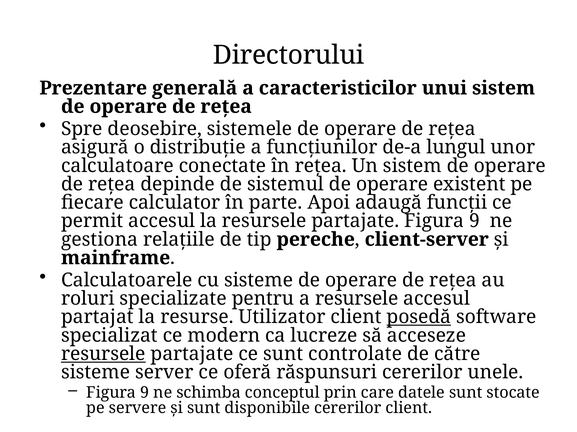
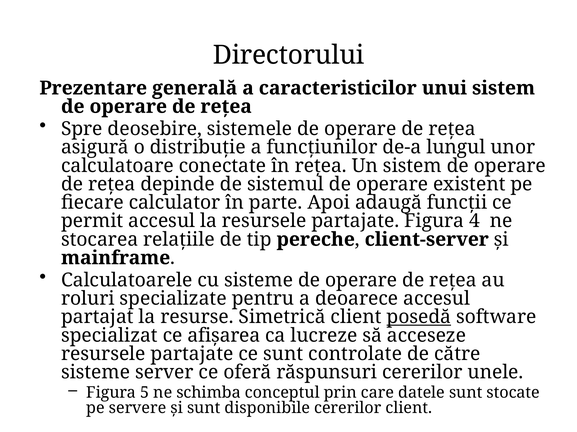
partajate Figura 9: 9 -> 4 (474, 221)
gestiona: gestiona -> stocarea (100, 240)
a resursele: resursele -> deoarece (357, 299)
Utilizator: Utilizator -> Simetrică (282, 318)
modern: modern -> afişarea (224, 336)
resursele underline: present -> none (103, 354)
9: 9 -> 5 (145, 393)
